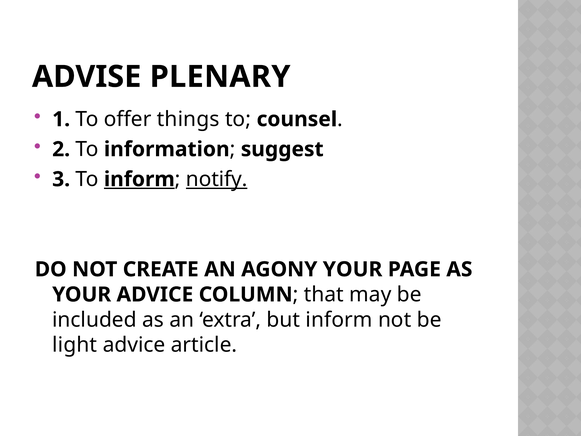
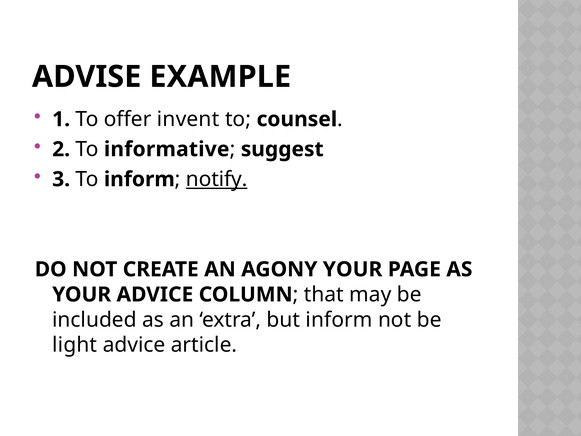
PLENARY: PLENARY -> EXAMPLE (220, 77)
things: things -> invent (188, 119)
information: information -> informative (167, 149)
inform underline: present -> none (139, 179)
